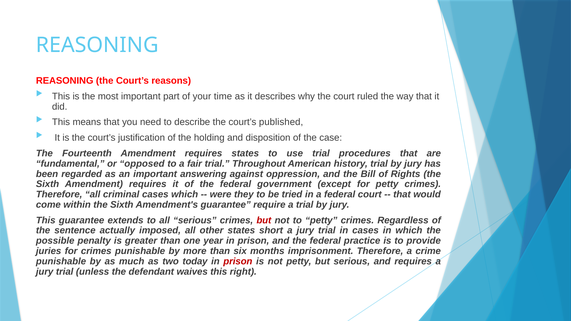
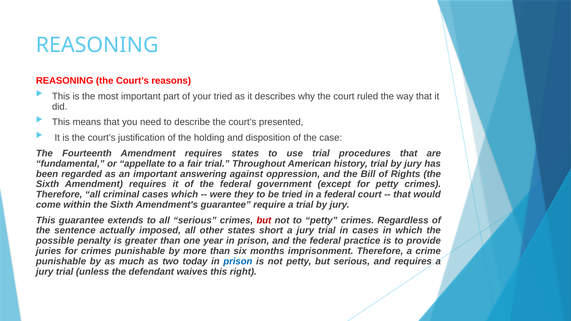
your time: time -> tried (223, 96)
published: published -> presented (281, 122)
opposed: opposed -> appellate (142, 164)
prison colour: red -> blue (238, 261)
